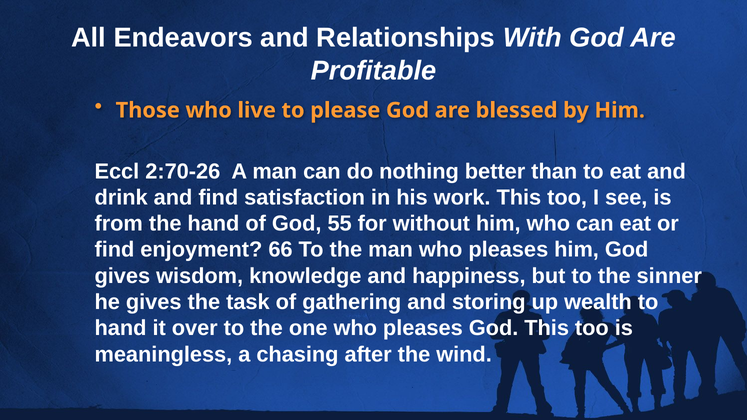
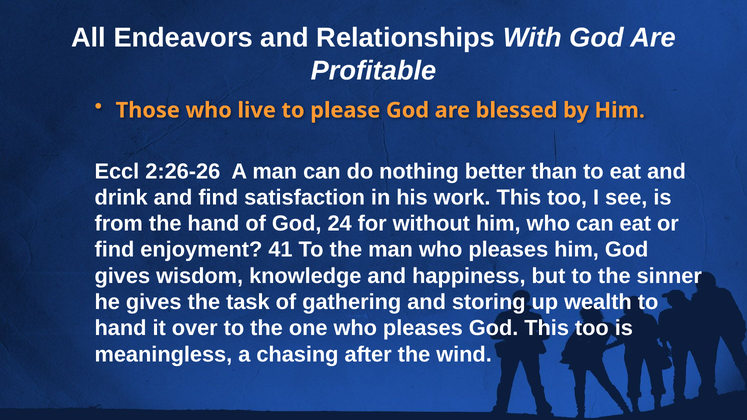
2:70-26: 2:70-26 -> 2:26-26 (183, 171)
55: 55 -> 24 (340, 224)
66: 66 -> 41 (281, 250)
